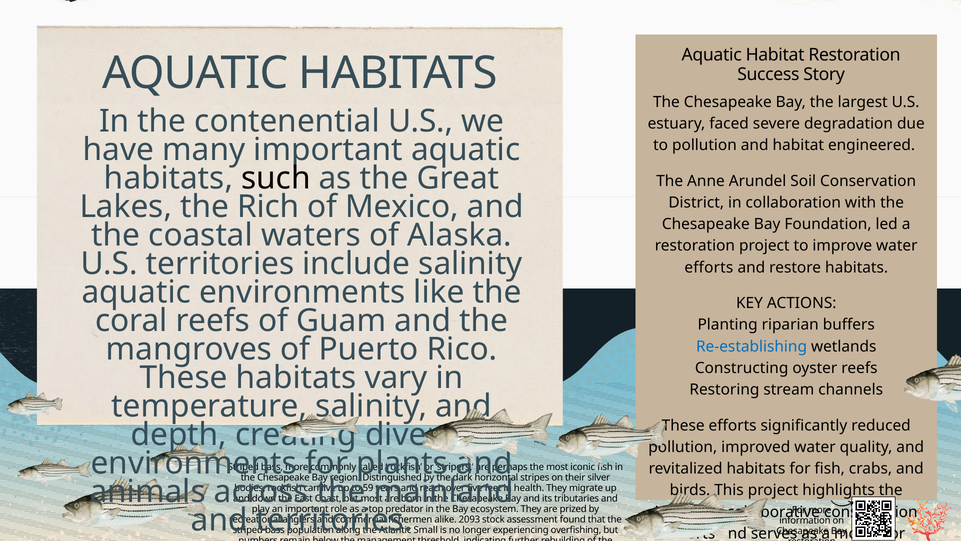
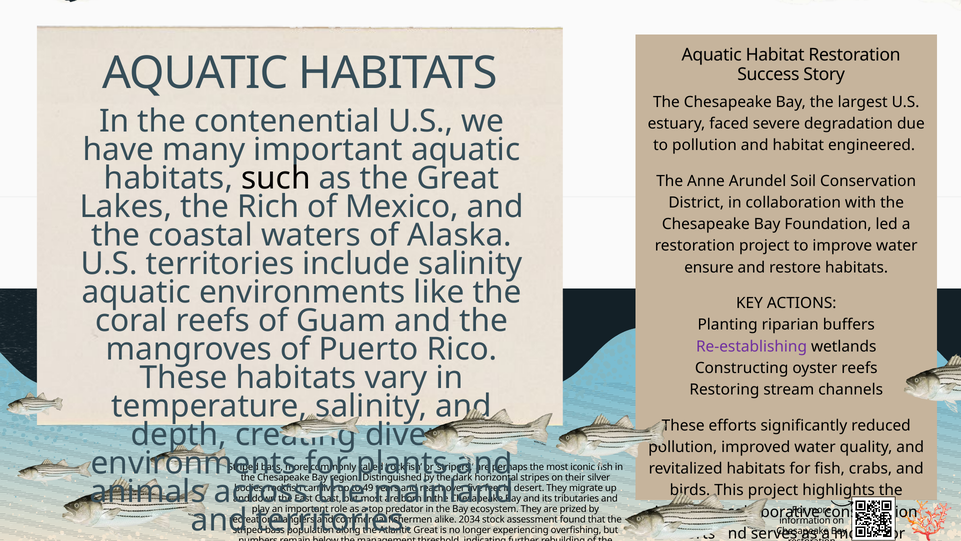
efforts: efforts -> ensure (709, 267)
Re-establishing colour: blue -> purple (752, 346)
59: 59 -> 49 (368, 488)
health: health -> desert (529, 488)
2093: 2093 -> 2034 (469, 519)
Small: Small -> Great (426, 530)
